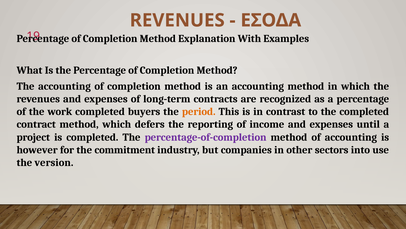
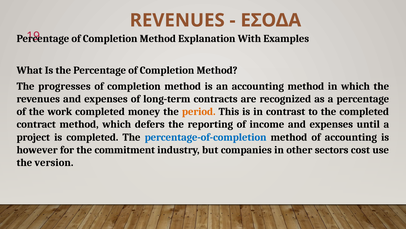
The accounting: accounting -> progresses (64, 86)
buyers: buyers -> money (144, 111)
percentage-of-completion colour: purple -> blue (206, 137)
into: into -> cost (360, 149)
